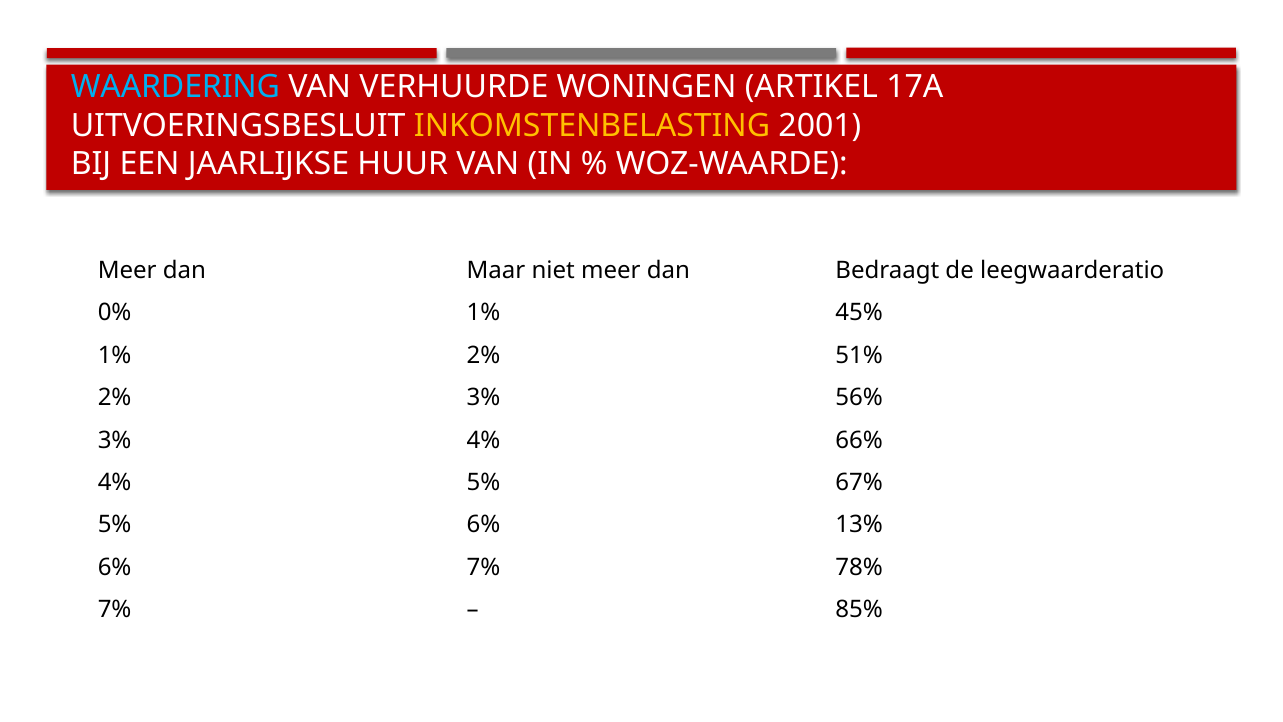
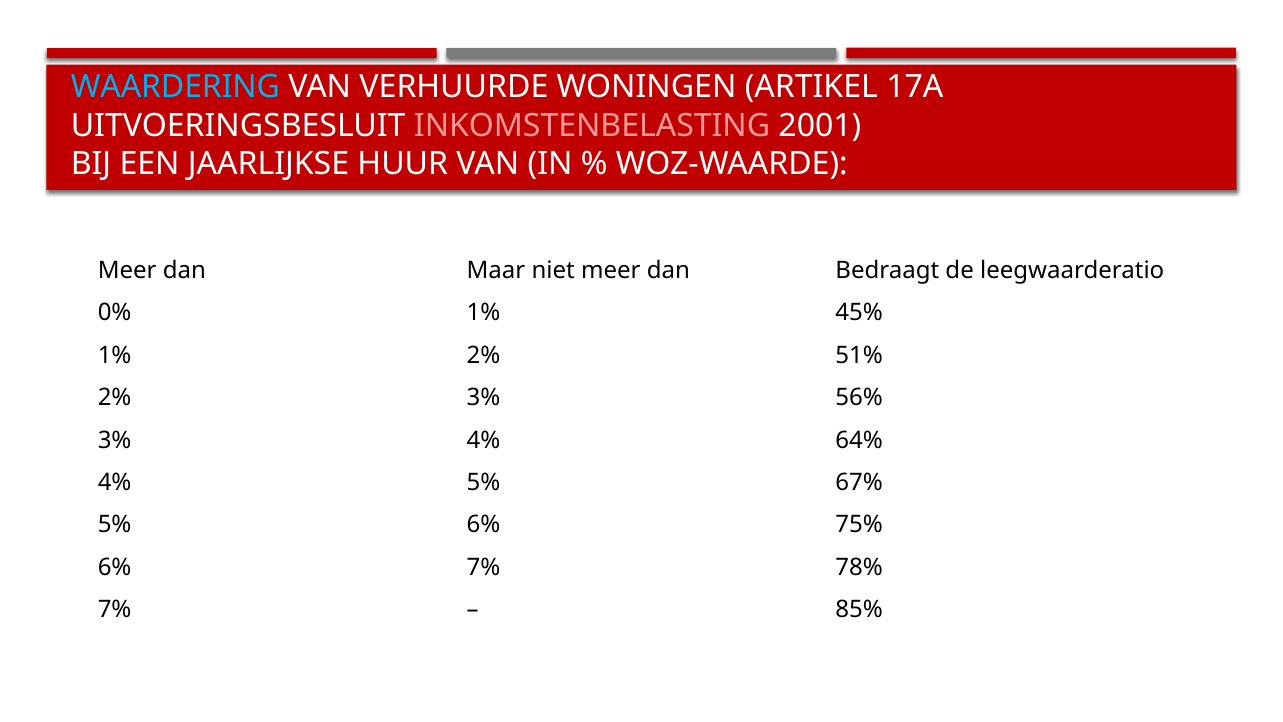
INKOMSTENBELASTING colour: yellow -> pink (592, 125)
66%: 66% -> 64% (859, 440)
13%: 13% -> 75% (859, 525)
